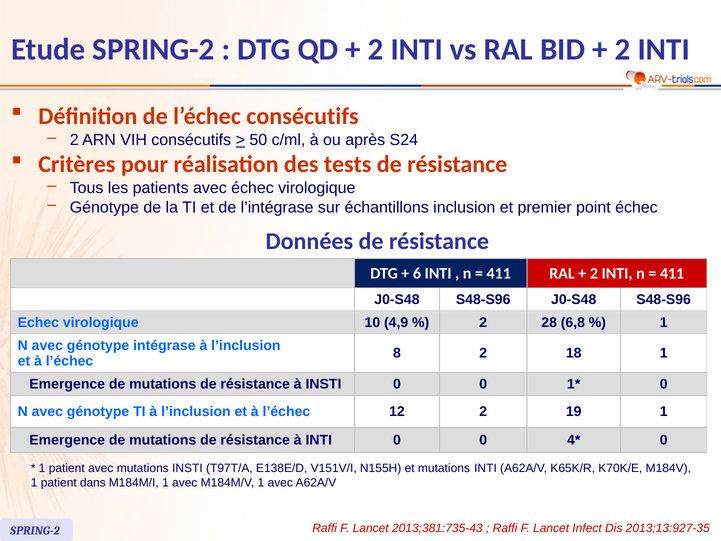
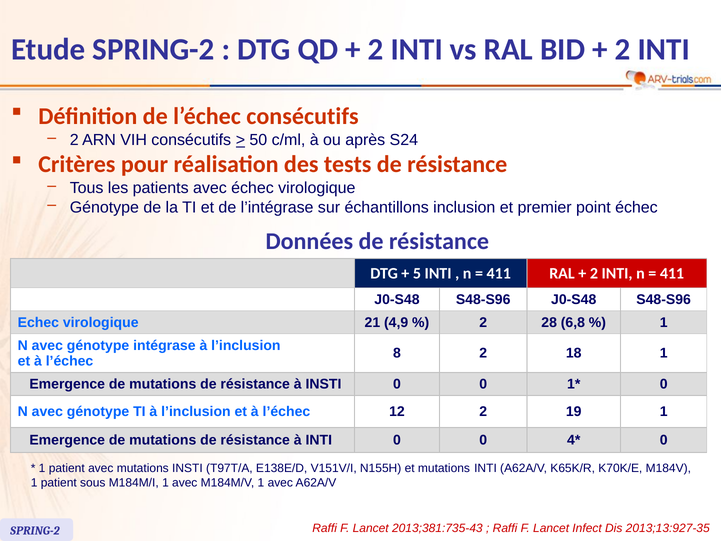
6: 6 -> 5 (417, 273)
10: 10 -> 21 (372, 322)
dans: dans -> sous (93, 483)
